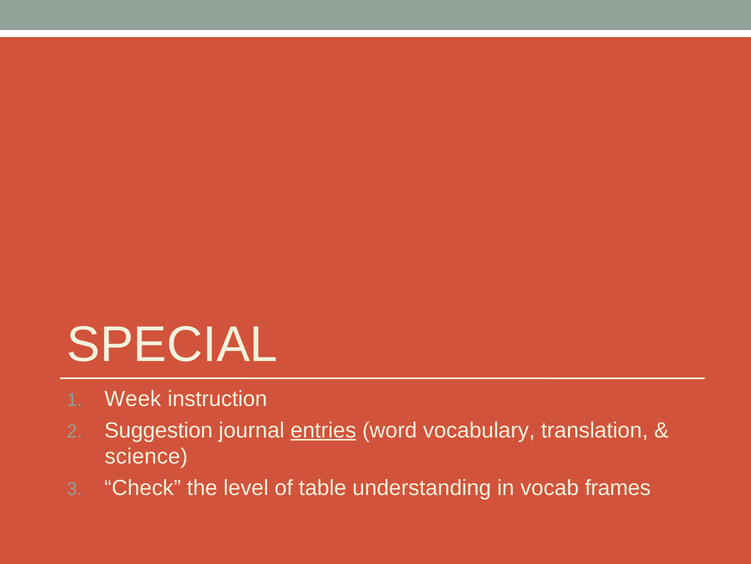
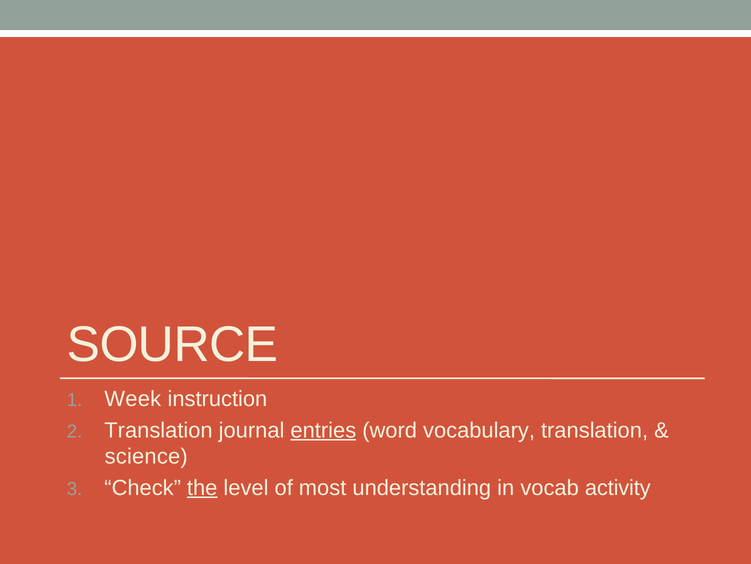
SPECIAL: SPECIAL -> SOURCE (172, 344)
Suggestion: Suggestion -> Translation (159, 430)
the underline: none -> present (202, 487)
table: table -> most (323, 487)
frames: frames -> activity (618, 487)
